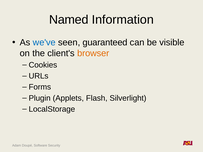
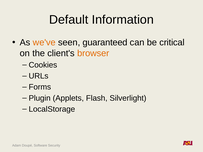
Named: Named -> Default (69, 20)
we've colour: blue -> orange (44, 43)
visible: visible -> critical (172, 43)
